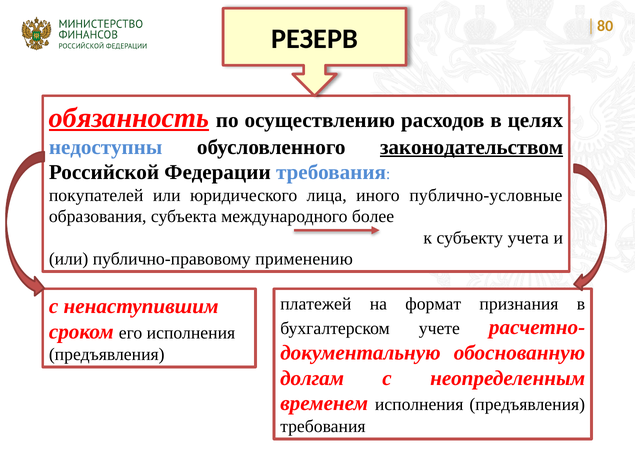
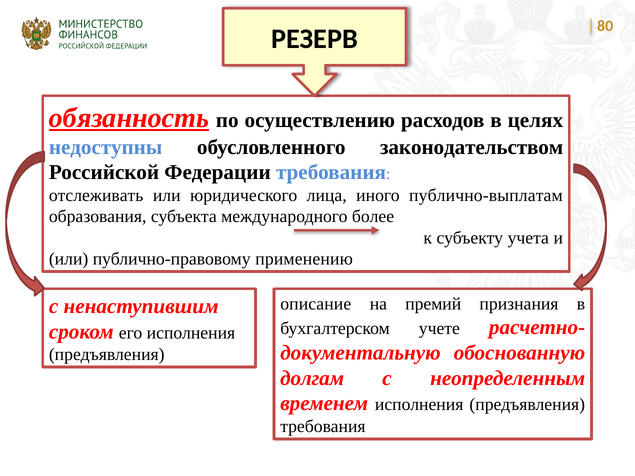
законодательством underline: present -> none (472, 147)
покупателей: покупателей -> отслеживать (96, 196)
публично-условные: публично-условные -> публично-выплатам (486, 196)
платежей: платежей -> описание (316, 304)
формат: формат -> премий (433, 304)
